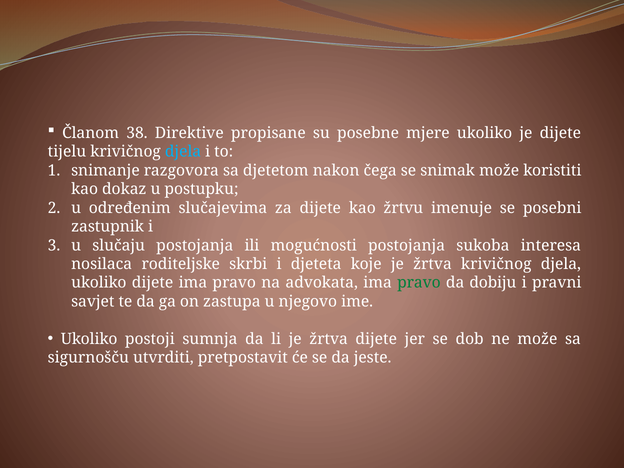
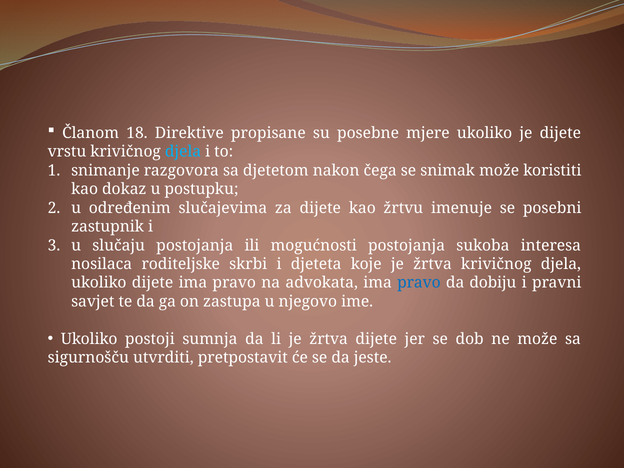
38: 38 -> 18 (137, 133)
tijelu: tijelu -> vrstu (67, 152)
pravo colour: green -> blue (419, 283)
